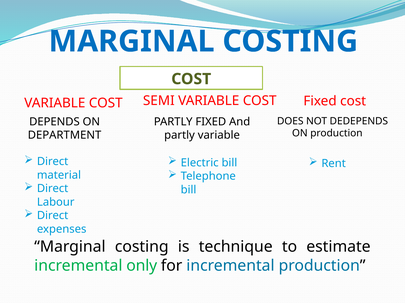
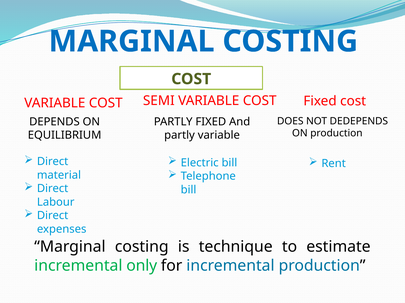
DEPARTMENT: DEPARTMENT -> EQUILIBRIUM (65, 136)
